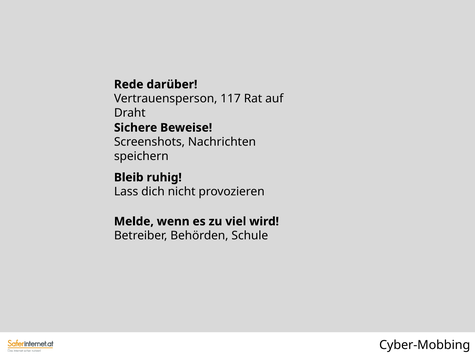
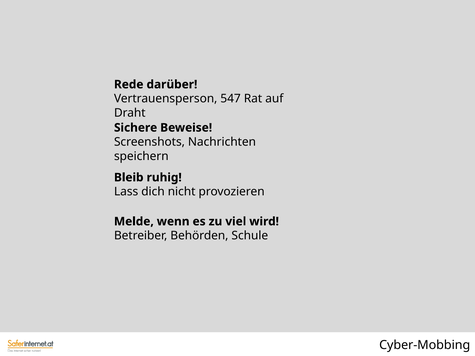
117: 117 -> 547 (231, 99)
